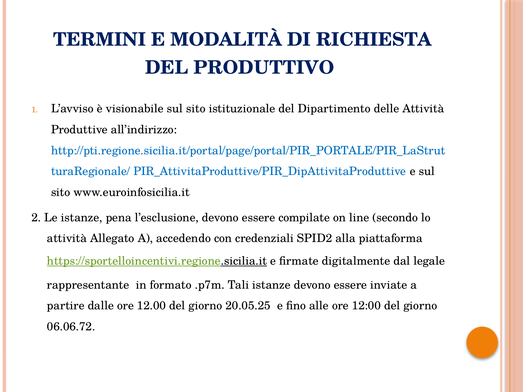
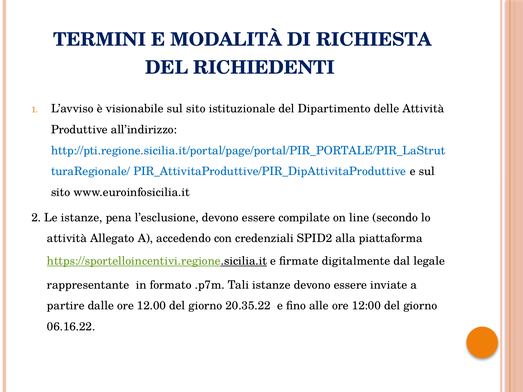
PRODUTTIVO: PRODUTTIVO -> RICHIEDENTI (264, 68)
20.05.25: 20.05.25 -> 20.35.22 (248, 306)
06.06.72: 06.06.72 -> 06.16.22 (71, 327)
